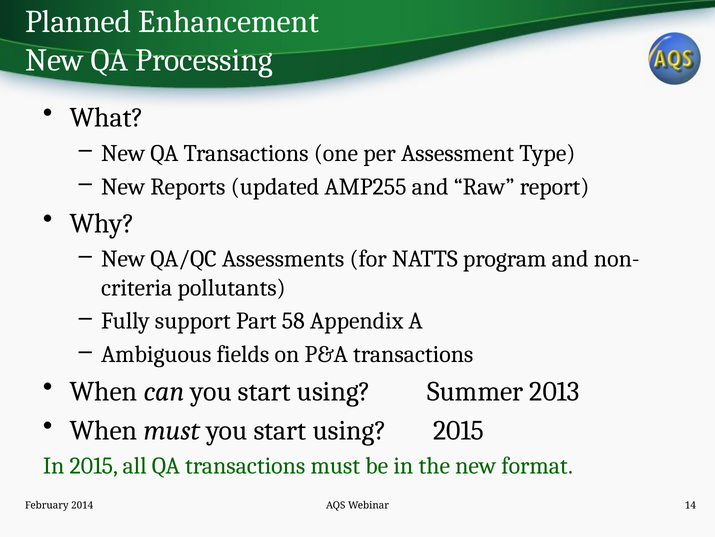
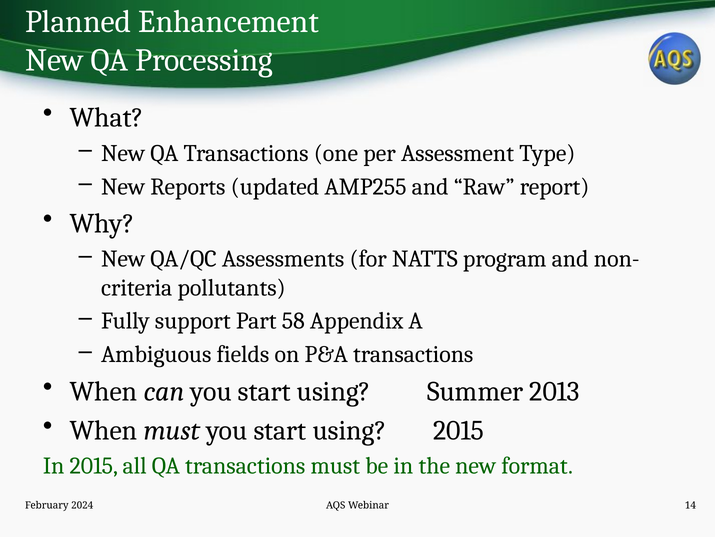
2014: 2014 -> 2024 (82, 505)
